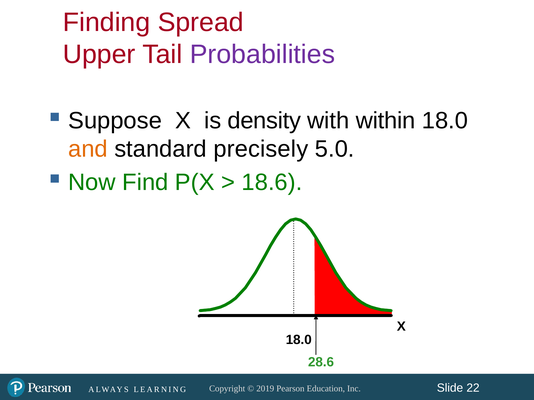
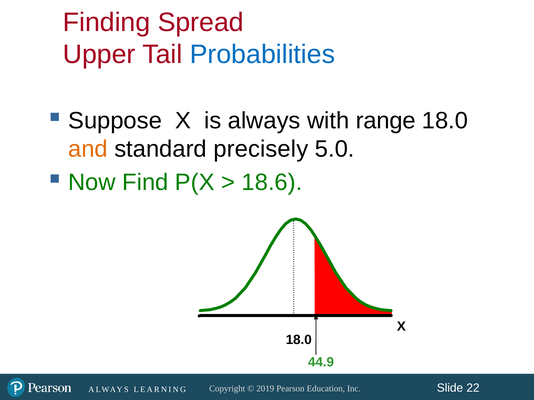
Probabilities colour: purple -> blue (262, 55)
is density: density -> always (264, 121)
within: within -> range (386, 121)
28.6: 28.6 -> 44.9 (321, 362)
